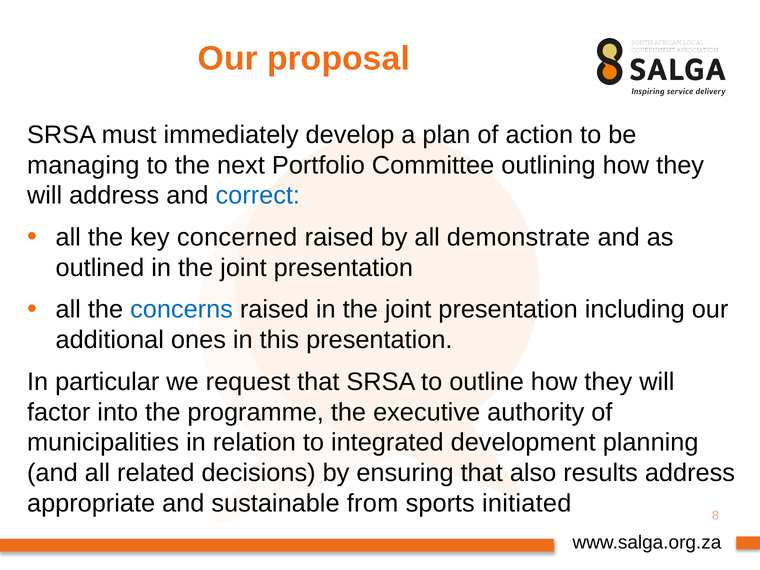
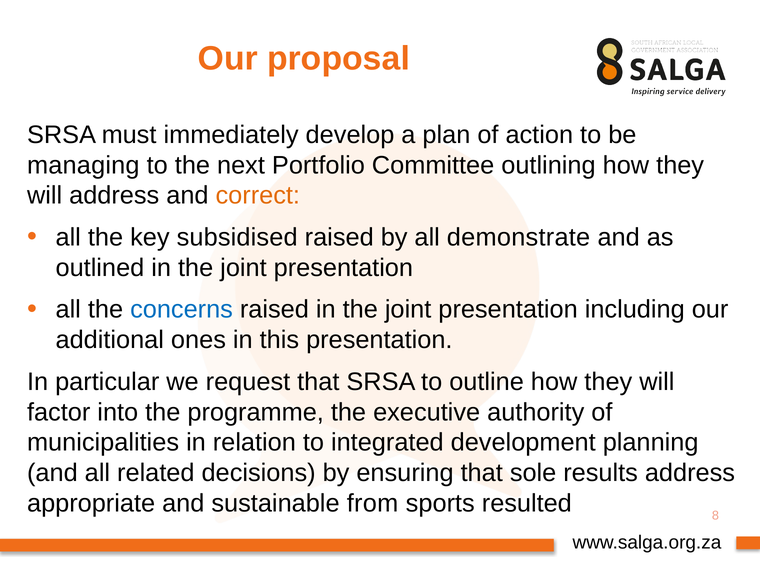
correct colour: blue -> orange (258, 196)
concerned: concerned -> subsidised (237, 237)
also: also -> sole (533, 473)
initiated: initiated -> resulted (527, 503)
